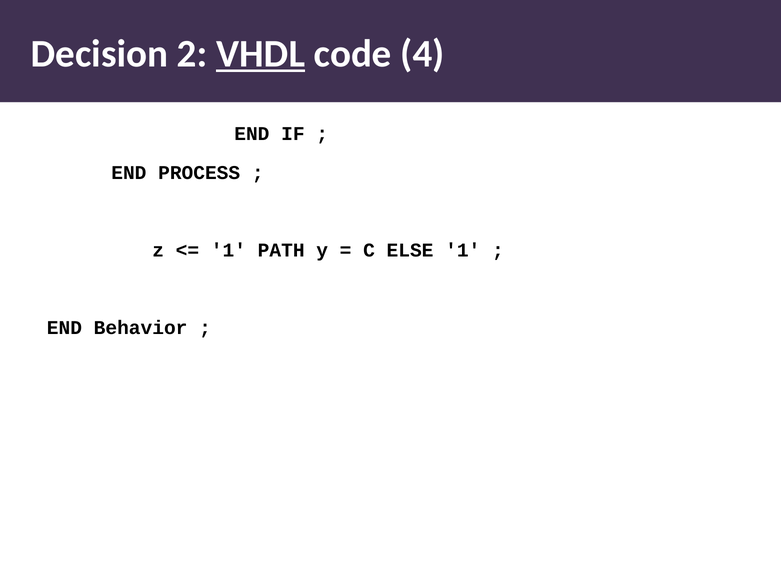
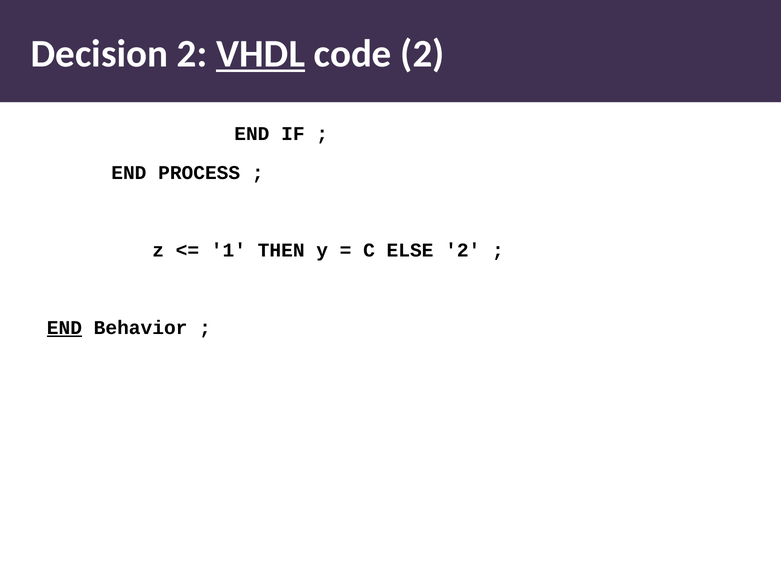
code 4: 4 -> 2 (422, 54)
PATH: PATH -> THEN (281, 250)
ELSE 1: 1 -> 2 (463, 250)
END underline: none -> present (64, 328)
